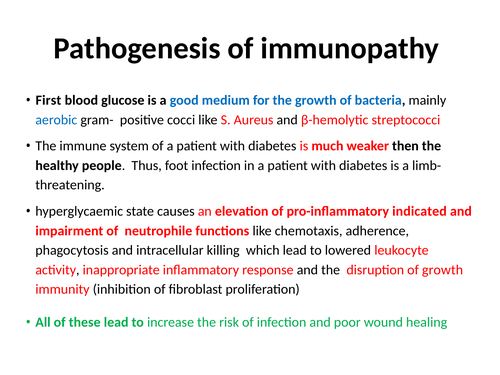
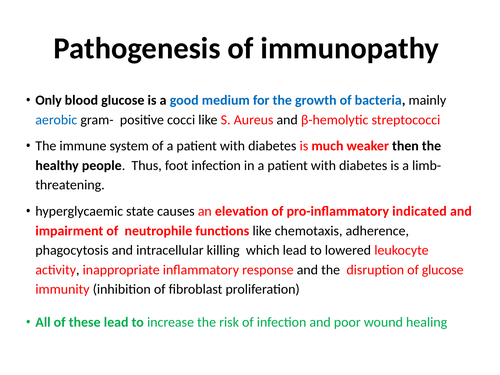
First: First -> Only (49, 100)
of growth: growth -> glucose (443, 270)
